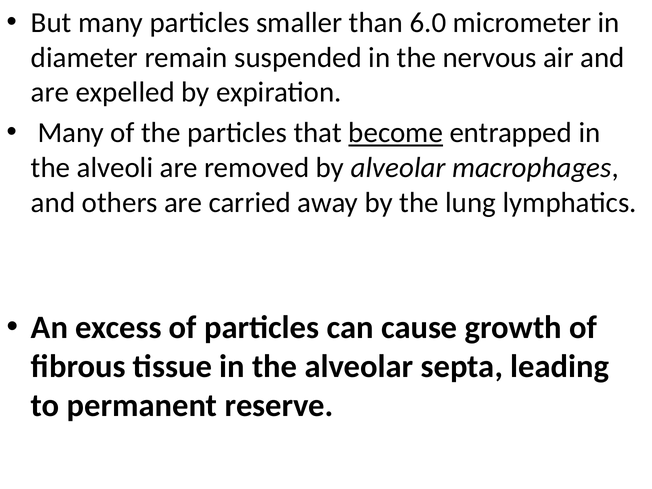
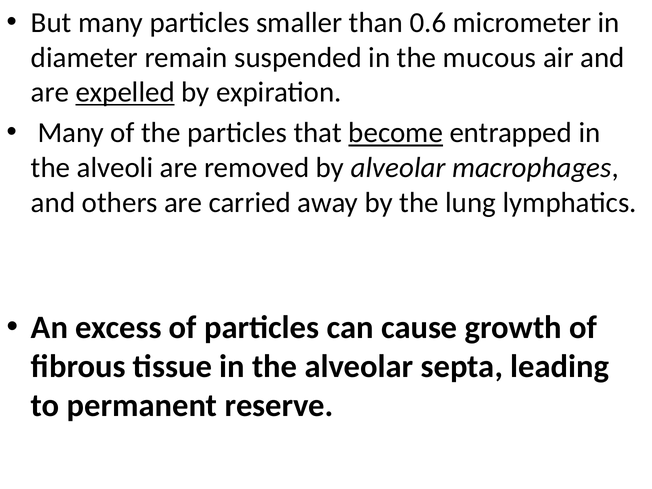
6.0: 6.0 -> 0.6 (428, 23)
nervous: nervous -> mucous (490, 58)
expelled underline: none -> present (125, 92)
